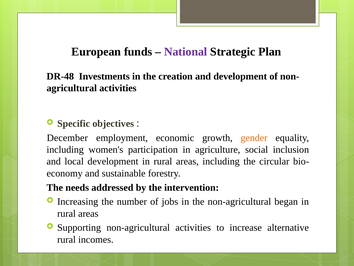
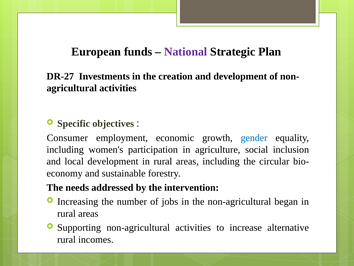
DR-48: DR-48 -> DR-27 (60, 76)
December: December -> Consumer (67, 138)
gender colour: orange -> blue (254, 138)
